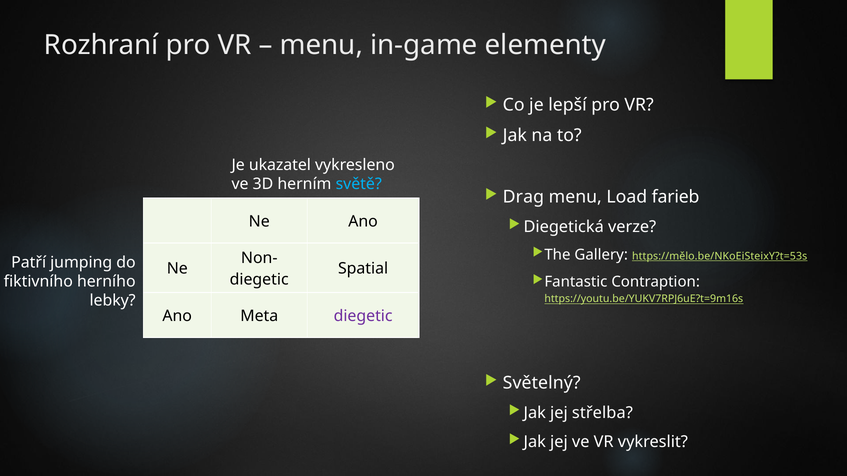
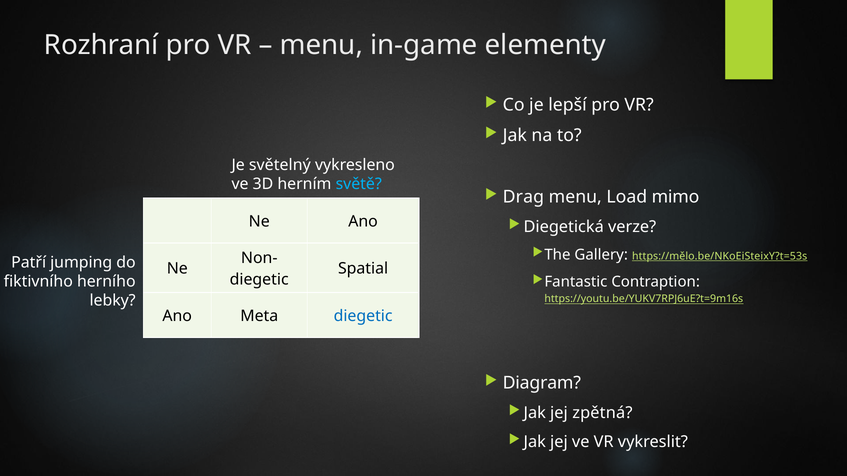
ukazatel: ukazatel -> světelný (280, 165)
farieb: farieb -> mimo (676, 197)
diegetic colour: purple -> blue (363, 316)
Světelný: Světelný -> Diagram (542, 383)
střelba: střelba -> zpětná (602, 413)
